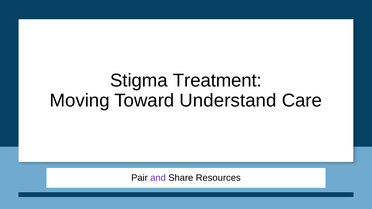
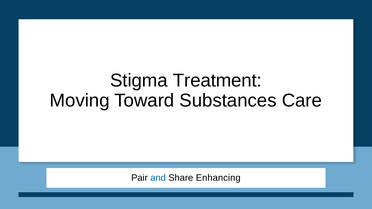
Understand: Understand -> Substances (228, 101)
and colour: purple -> blue (158, 178)
Resources: Resources -> Enhancing (218, 178)
